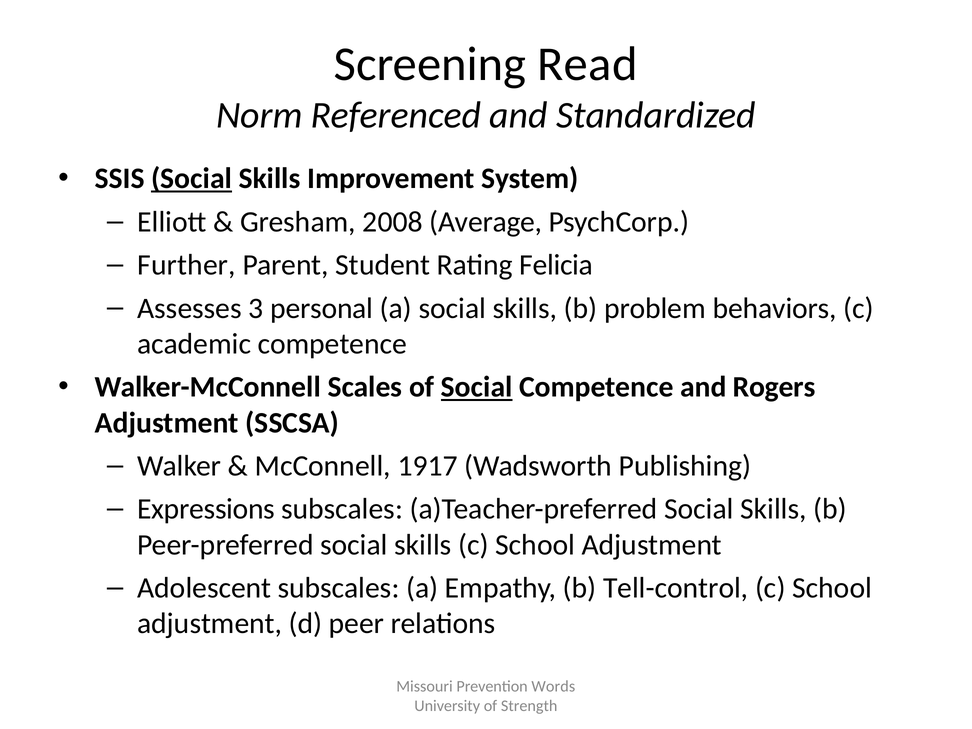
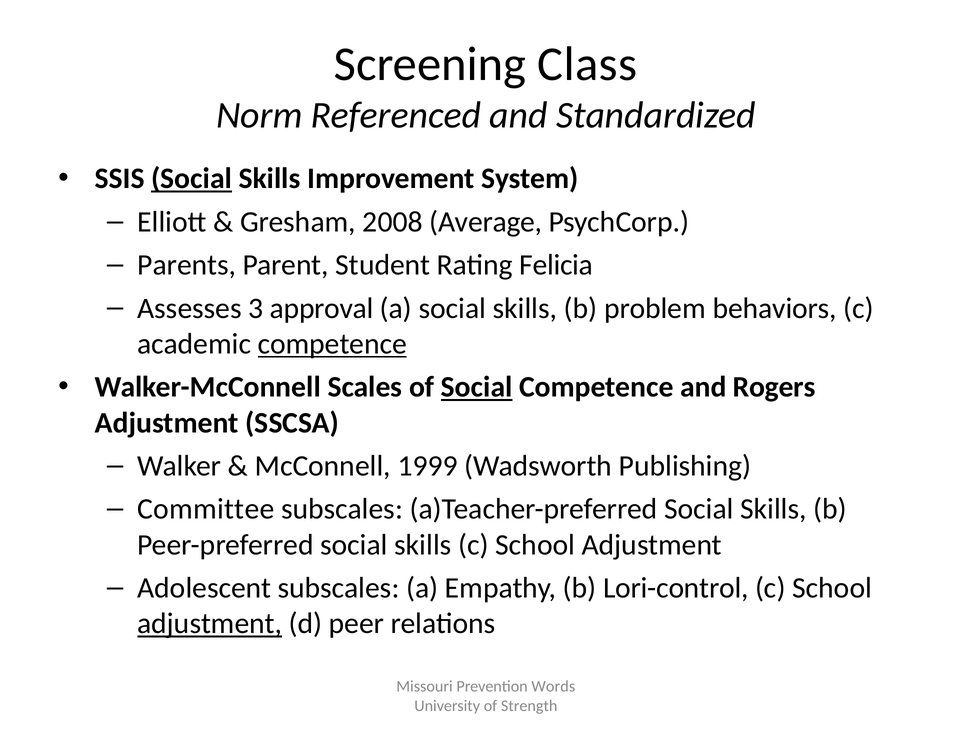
Read: Read -> Class (587, 64)
Further: Further -> Parents (187, 265)
personal: personal -> approval (322, 308)
competence underline: none -> present (332, 344)
1917: 1917 -> 1999 (428, 466)
Expressions: Expressions -> Committee (206, 509)
Tell-control: Tell-control -> Lori-control (676, 588)
adjustment underline: none -> present (210, 624)
